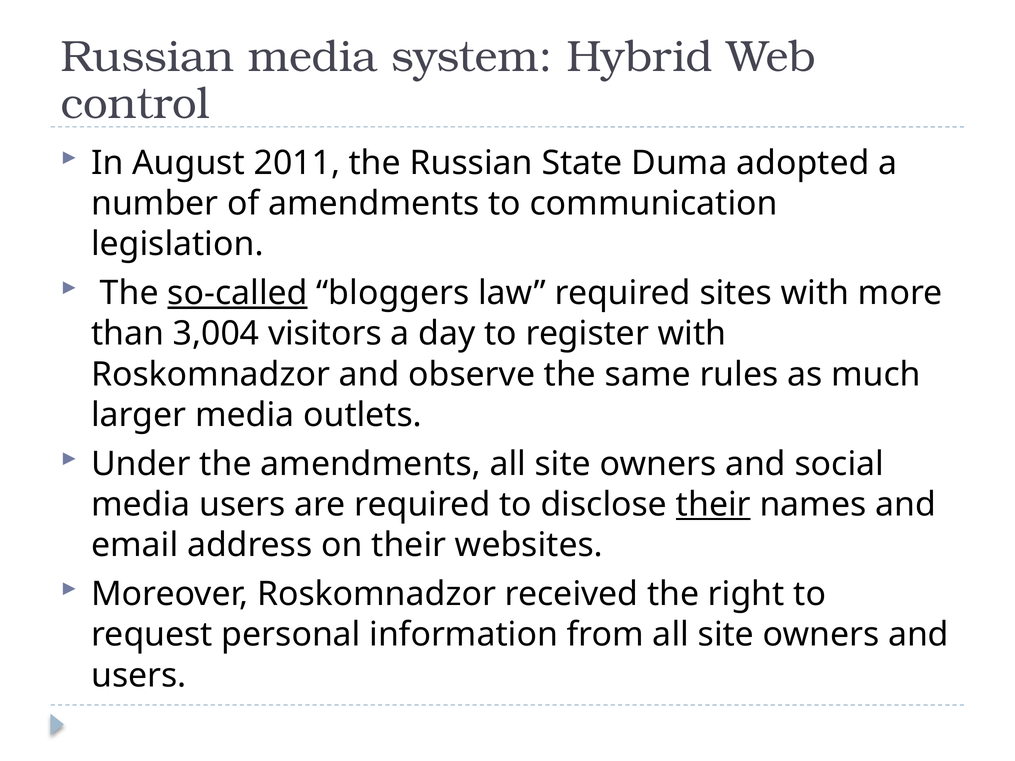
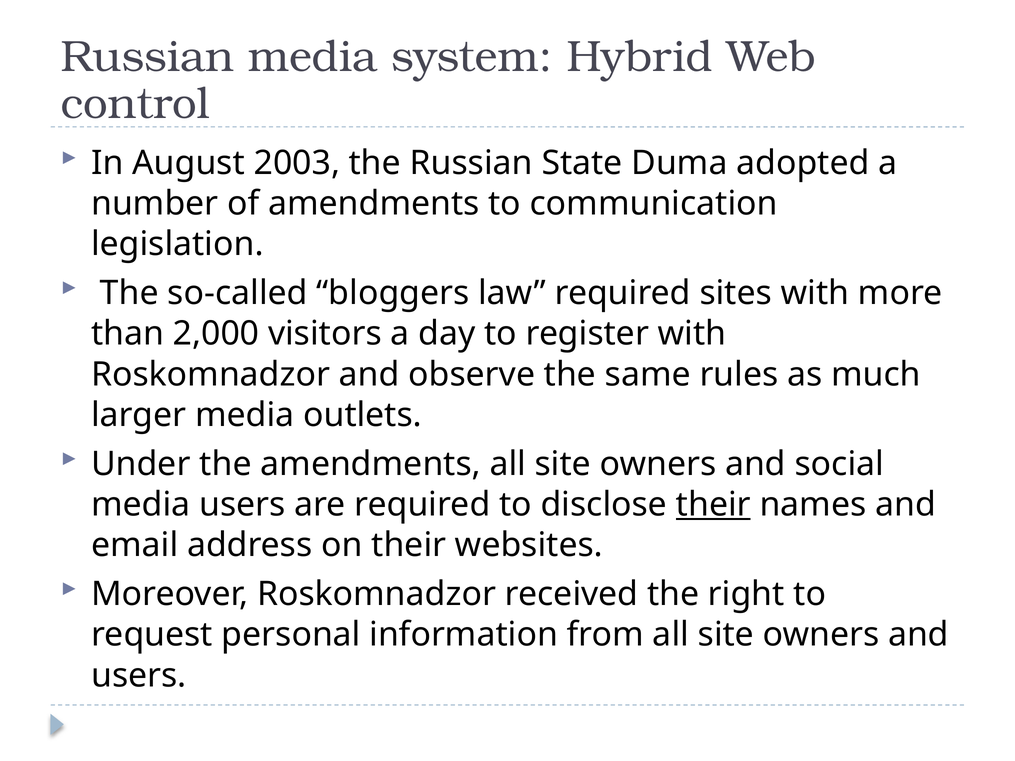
2011: 2011 -> 2003 (297, 163)
so-called underline: present -> none (238, 293)
3,004: 3,004 -> 2,000 (216, 334)
